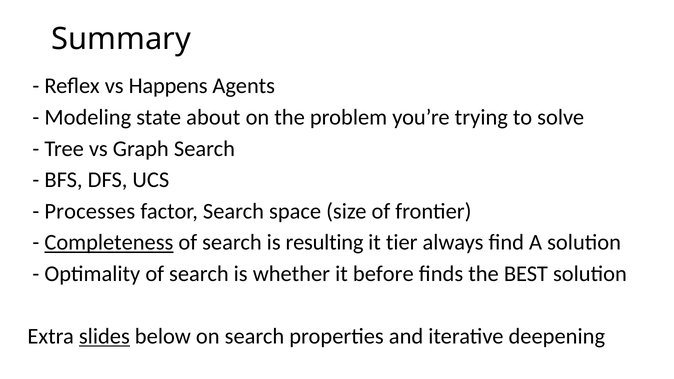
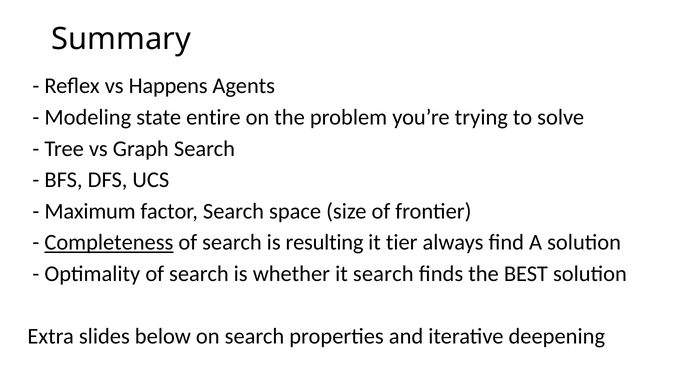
about: about -> entire (213, 117)
Processes: Processes -> Maximum (90, 211)
it before: before -> search (383, 274)
slides underline: present -> none (104, 337)
